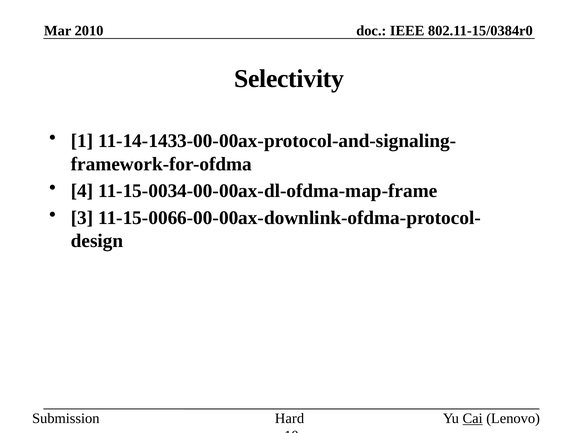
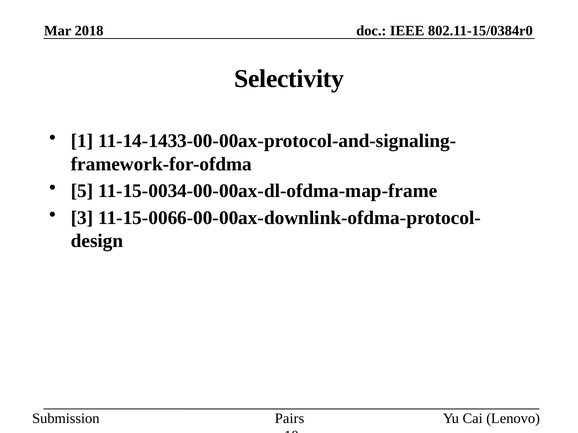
2010: 2010 -> 2018 (89, 31)
4: 4 -> 5 (82, 191)
Hard: Hard -> Pairs (290, 419)
Cai underline: present -> none (473, 419)
